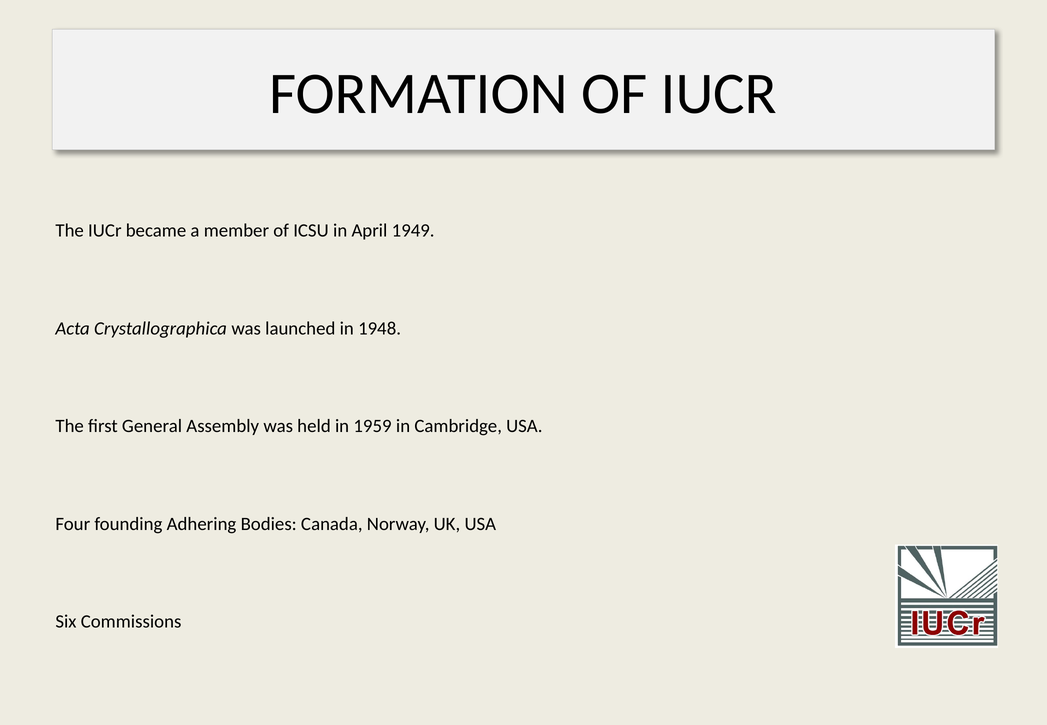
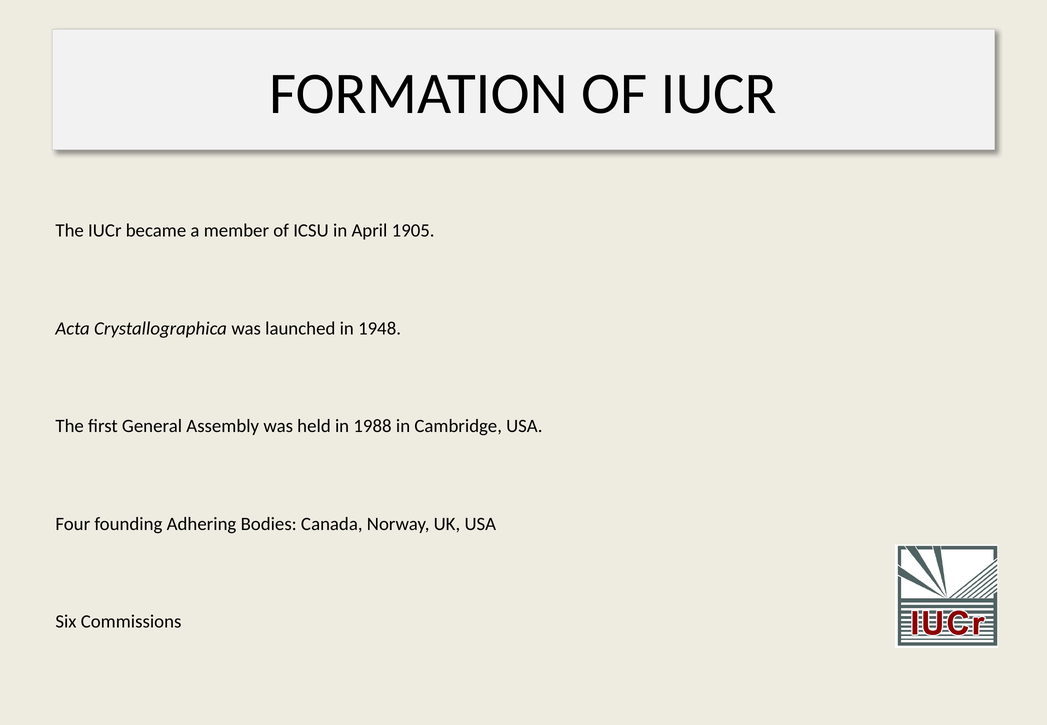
1949: 1949 -> 1905 (413, 231)
1959: 1959 -> 1988 (372, 426)
